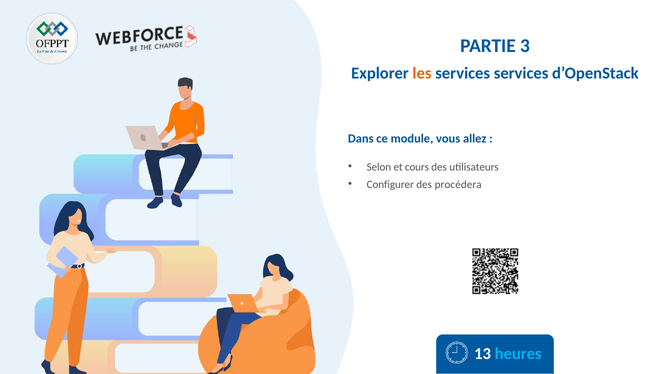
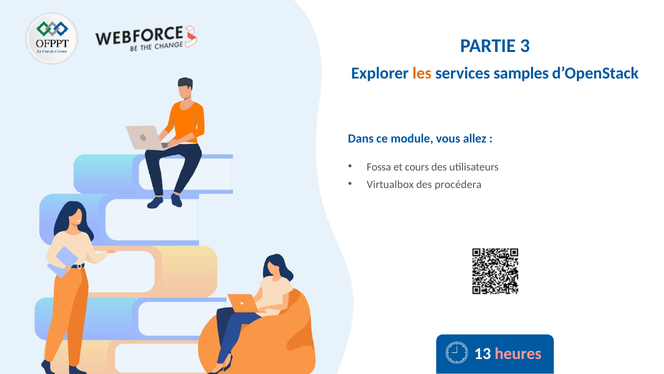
services services: services -> samples (521, 73)
Selon: Selon -> Fossa (379, 167)
Configurer: Configurer -> Virtualbox (390, 184)
heures colour: light blue -> pink (518, 354)
